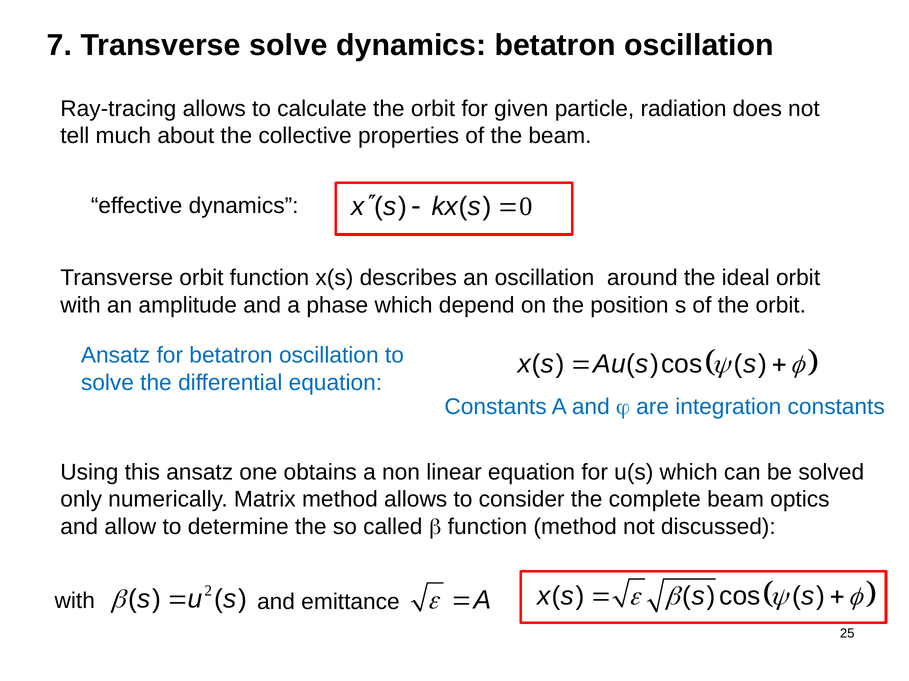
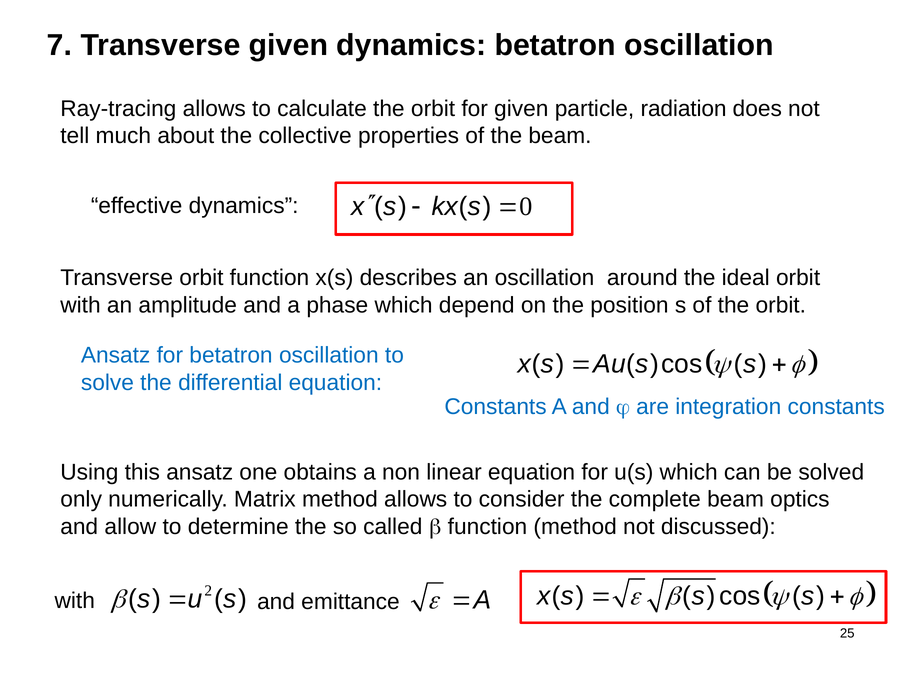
Transverse solve: solve -> given (288, 45)
